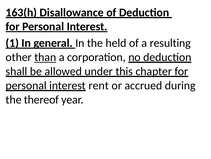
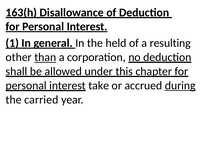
rent: rent -> take (99, 85)
during underline: none -> present (180, 85)
thereof: thereof -> carried (41, 99)
